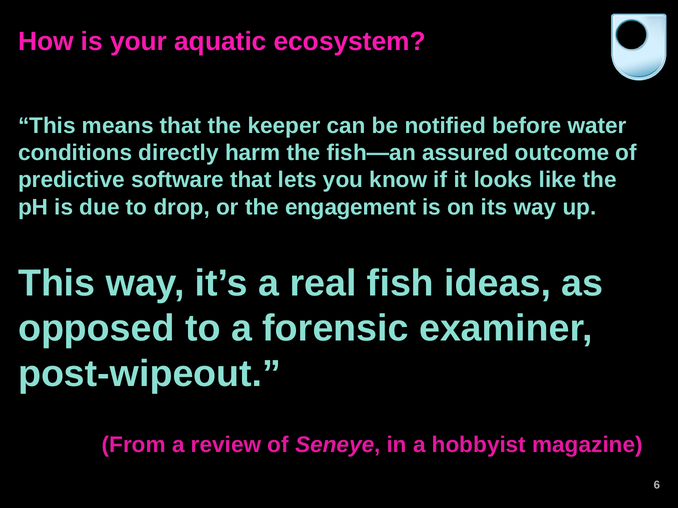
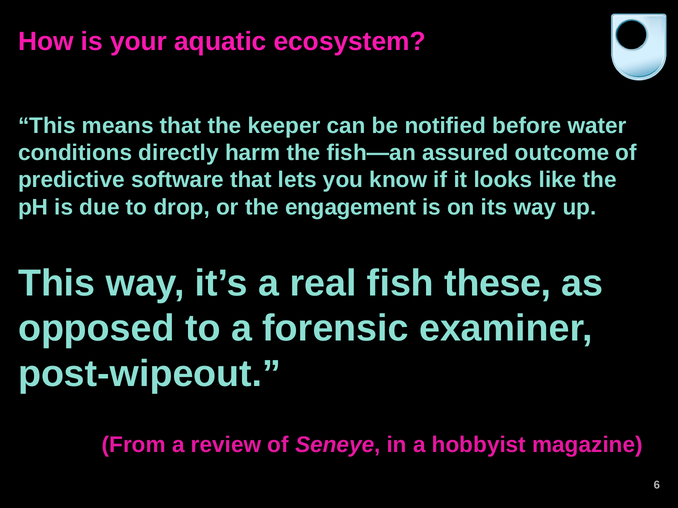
ideas: ideas -> these (498, 284)
